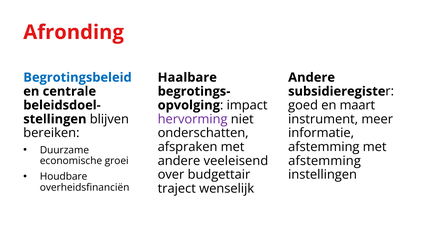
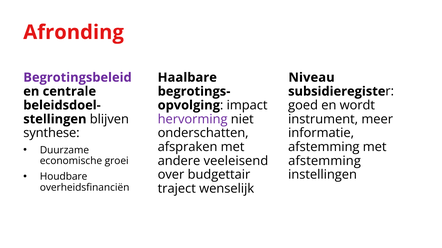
Begrotingsbeleid colour: blue -> purple (77, 78)
Andere: Andere -> Niveau (312, 78)
maart: maart -> wordt (357, 106)
bereiken: bereiken -> synthese (51, 133)
